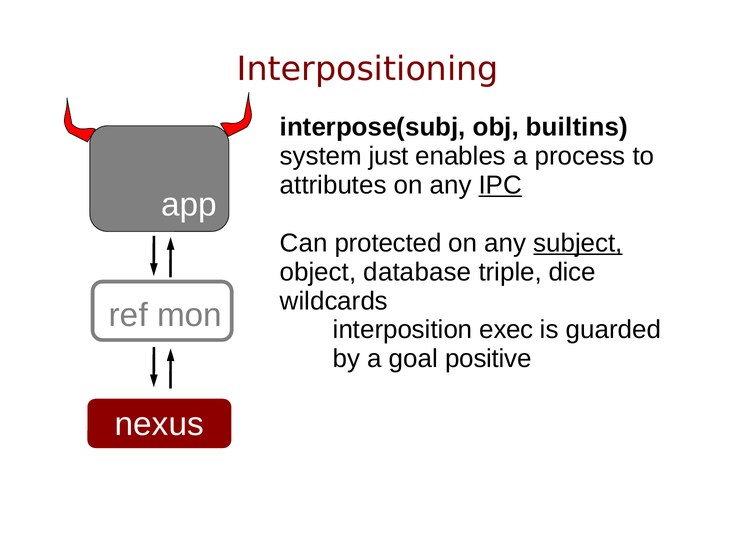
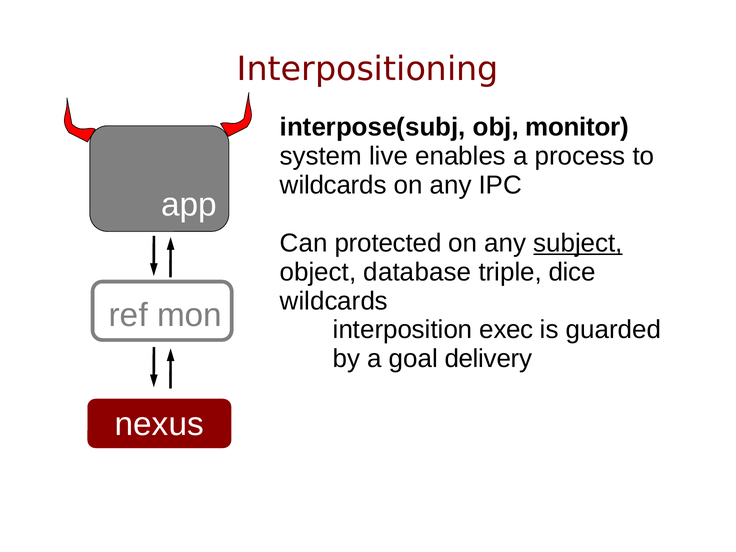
builtins: builtins -> monitor (577, 127)
just: just -> live (389, 156)
attributes: attributes -> wildcards (333, 185)
IPC underline: present -> none (500, 185)
positive: positive -> delivery (488, 359)
